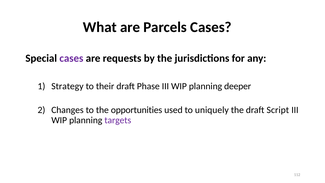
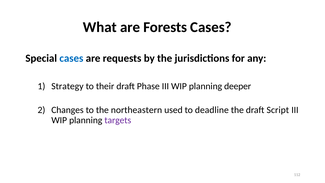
Parcels: Parcels -> Forests (165, 27)
cases colour: purple -> blue (71, 58)
opportunities: opportunities -> northeastern (136, 110)
uniquely: uniquely -> deadline (212, 110)
